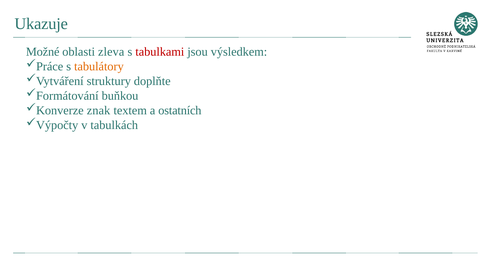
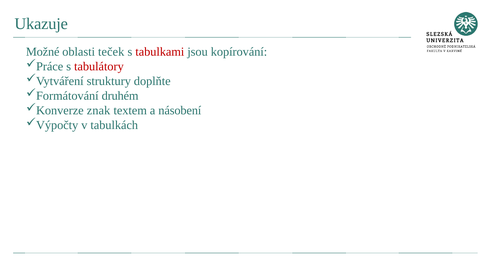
zleva: zleva -> teček (111, 52)
výsledkem: výsledkem -> kopírování (239, 52)
tabulátory colour: orange -> red (99, 67)
buňkou: buňkou -> druhém (120, 96)
ostatních: ostatních -> násobení (180, 111)
